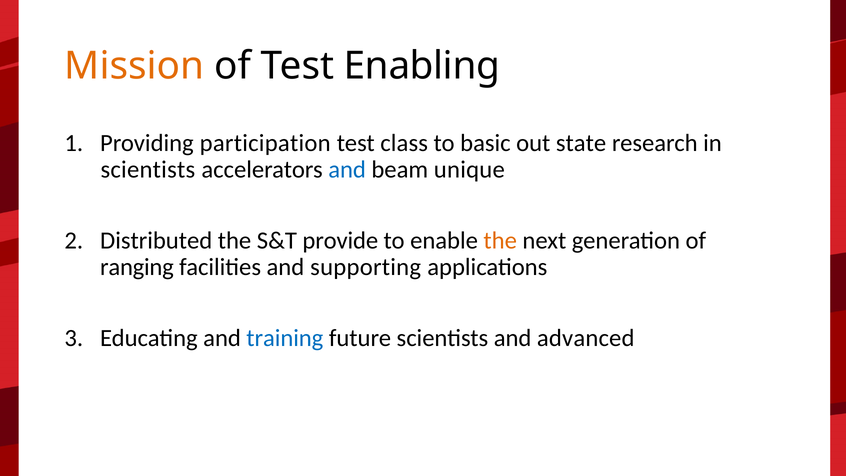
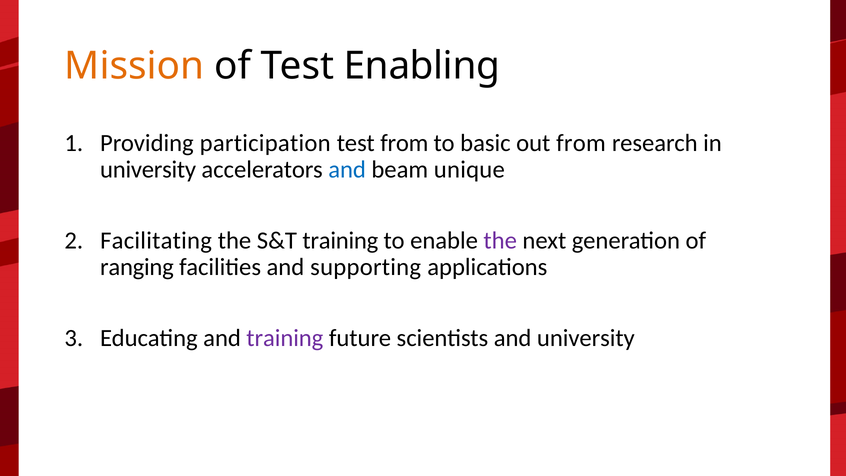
test class: class -> from (404, 143)
out state: state -> from (581, 143)
scientists: scientists -> university (148, 170)
Distributed: Distributed -> Facilitating (156, 241)
S&T provide: provide -> training (340, 241)
the colour: orange -> purple (500, 241)
training colour: blue -> purple (285, 338)
and advanced: advanced -> university (586, 338)
